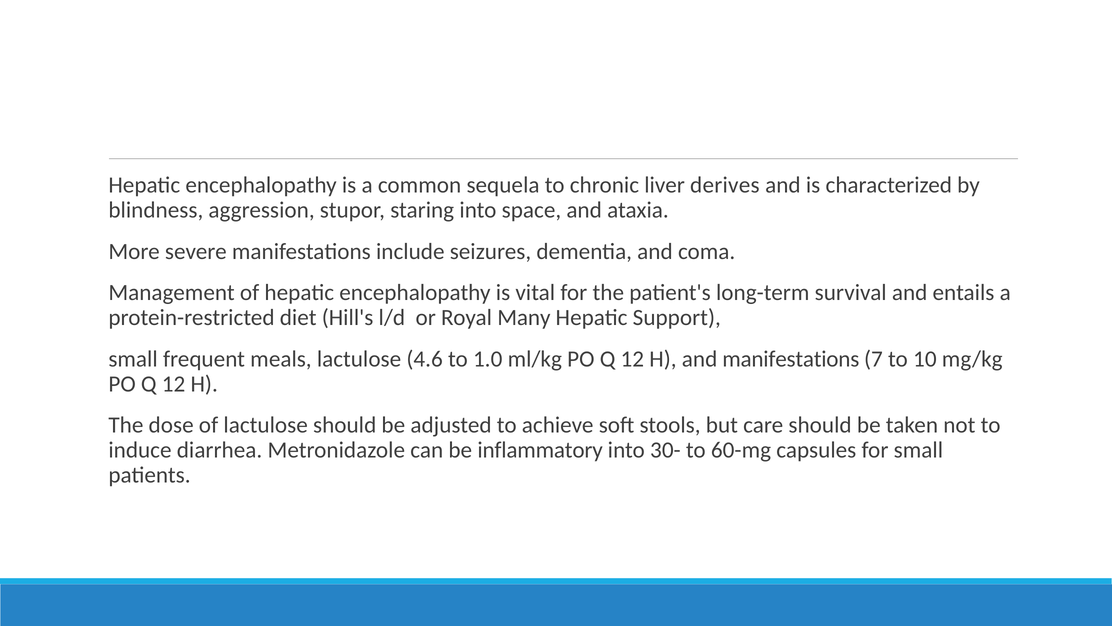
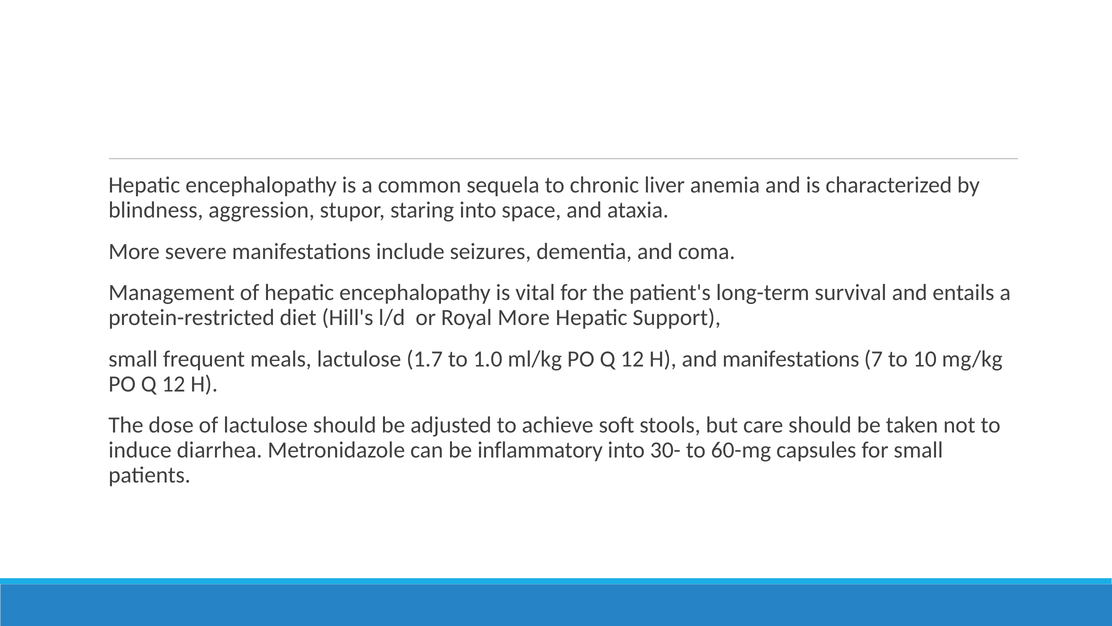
derives: derives -> anemia (725, 185)
Royal Many: Many -> More (524, 317)
4.6: 4.6 -> 1.7 (425, 359)
